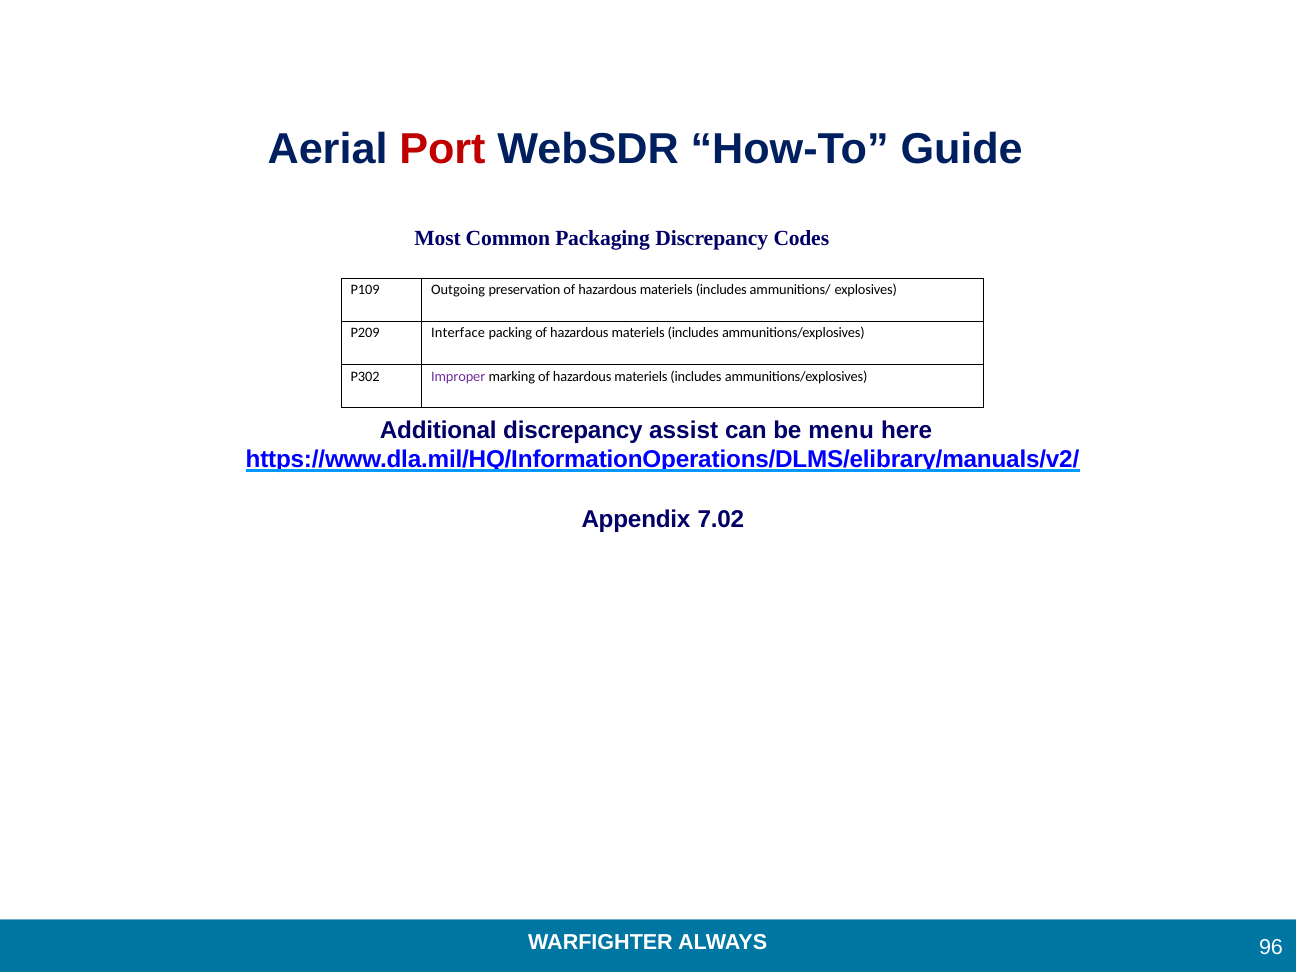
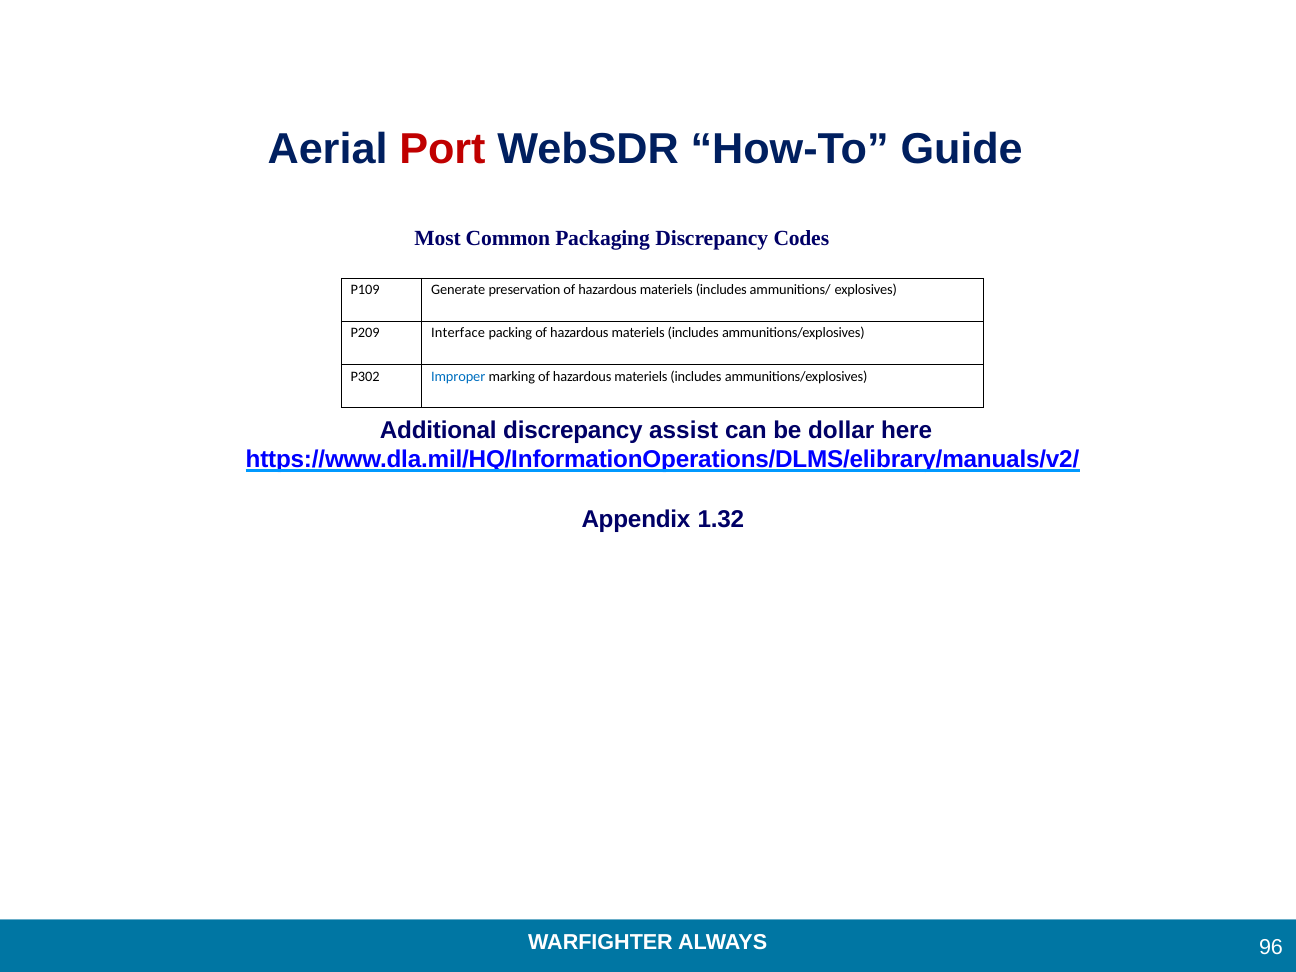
Outgoing: Outgoing -> Generate (458, 290)
Improper colour: purple -> blue (458, 376)
menu: menu -> dollar (841, 430)
7.02: 7.02 -> 1.32 (721, 519)
